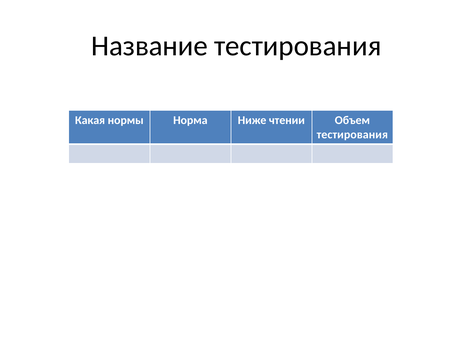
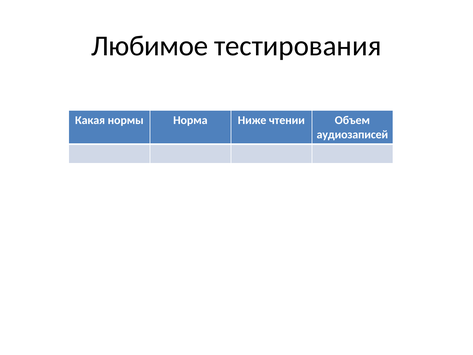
Название: Название -> Любимое (150, 46)
тестирования: тестирования -> аудиозаписей (352, 134)
